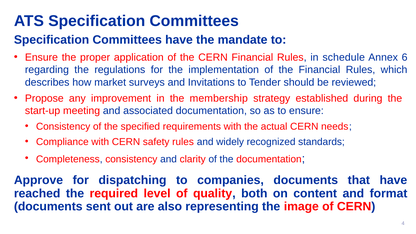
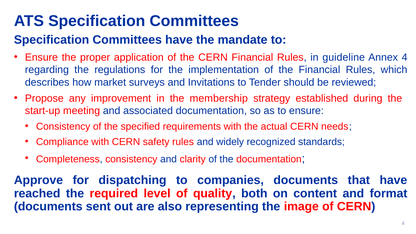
schedule: schedule -> guideline (344, 57)
Annex 6: 6 -> 4 (405, 57)
